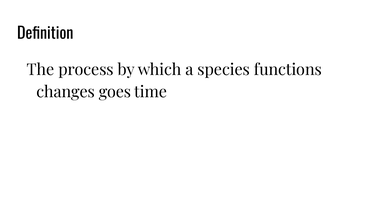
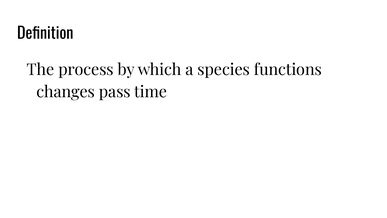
goes: goes -> pass (115, 92)
